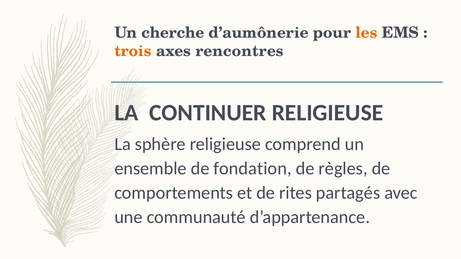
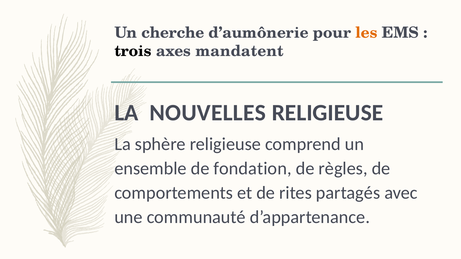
trois colour: orange -> black (133, 51)
rencontres: rencontres -> mandatent (240, 51)
CONTINUER: CONTINUER -> NOUVELLES (208, 113)
